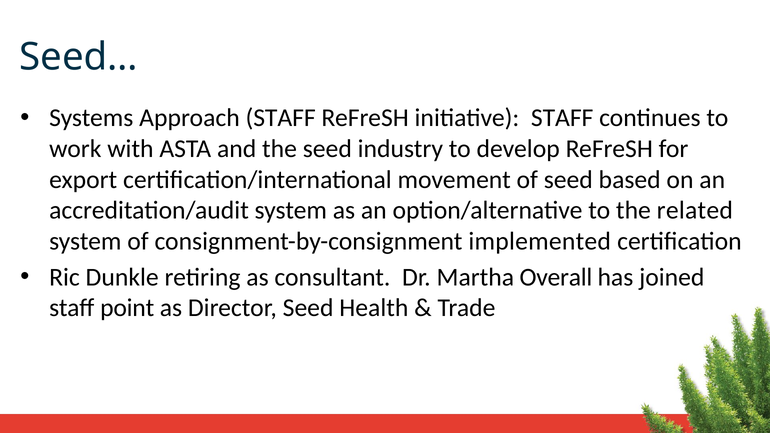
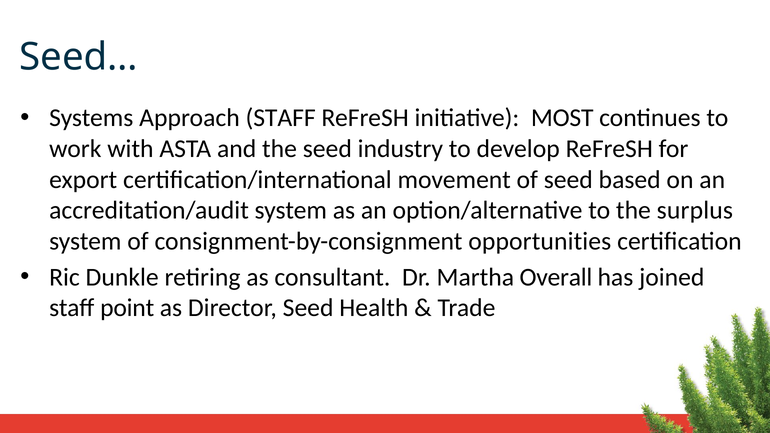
initiative STAFF: STAFF -> MOST (562, 118)
related: related -> surplus (695, 210)
implemented: implemented -> opportunities (540, 241)
